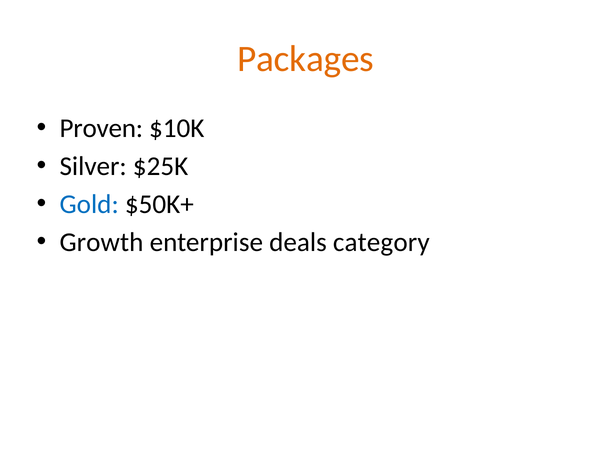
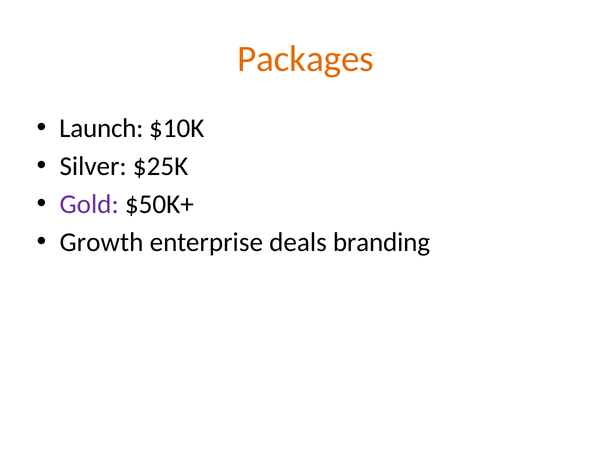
Proven: Proven -> Launch (101, 128)
Gold colour: blue -> purple (89, 204)
category: category -> branding (381, 242)
